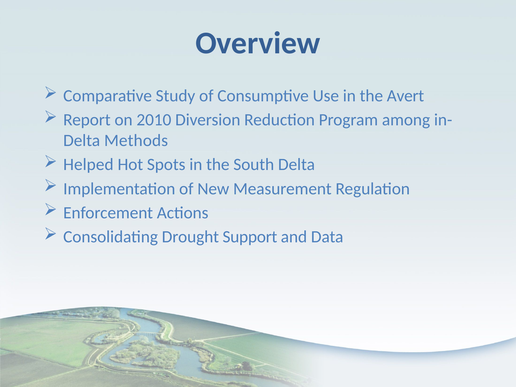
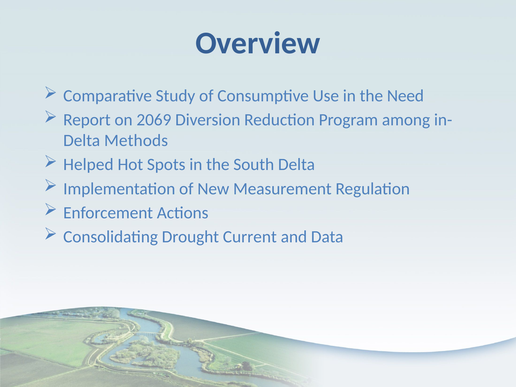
Avert: Avert -> Need (405, 96)
2010: 2010 -> 2069 (154, 120)
Support: Support -> Current (250, 237)
